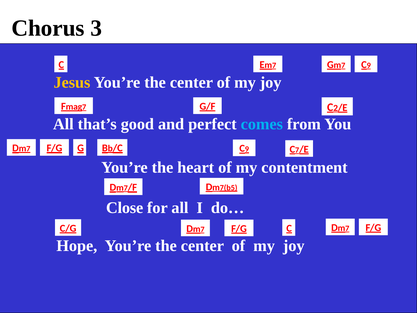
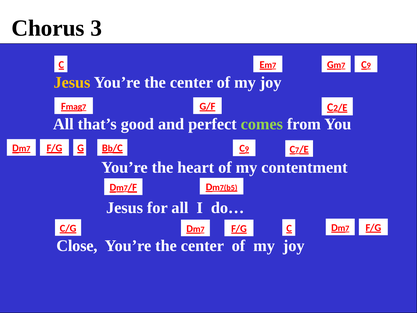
comes colour: light blue -> light green (262, 124)
Close: Close -> Jesus (125, 207)
Hope: Hope -> Close (77, 246)
